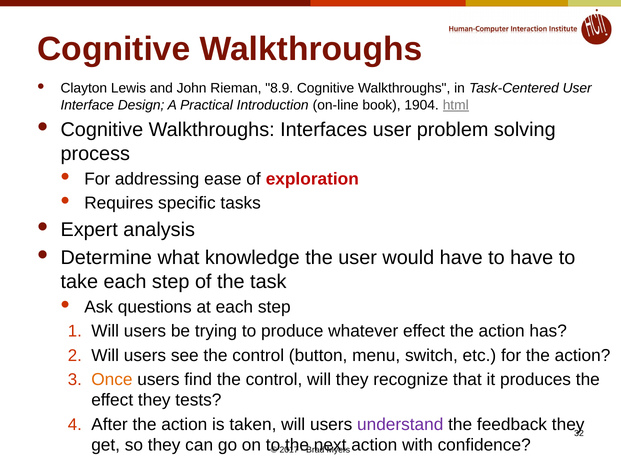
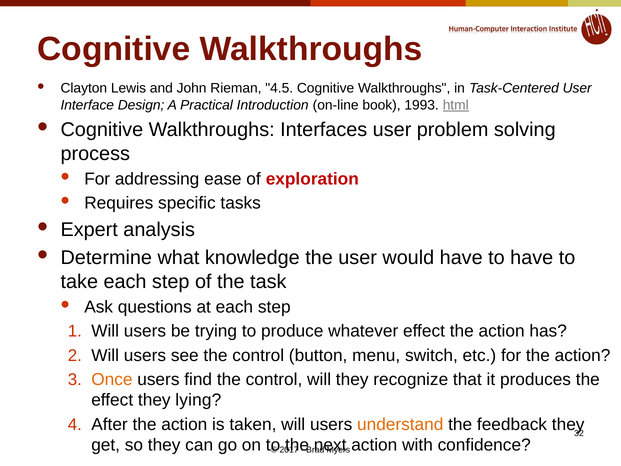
8.9: 8.9 -> 4.5 (279, 88)
1904: 1904 -> 1993 (422, 105)
tests: tests -> lying (198, 400)
understand colour: purple -> orange (400, 424)
